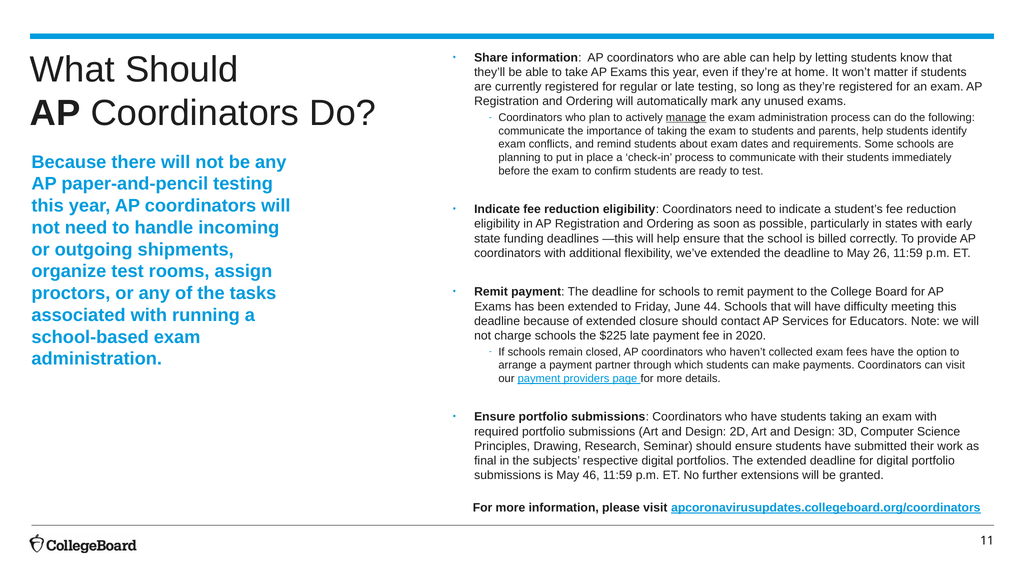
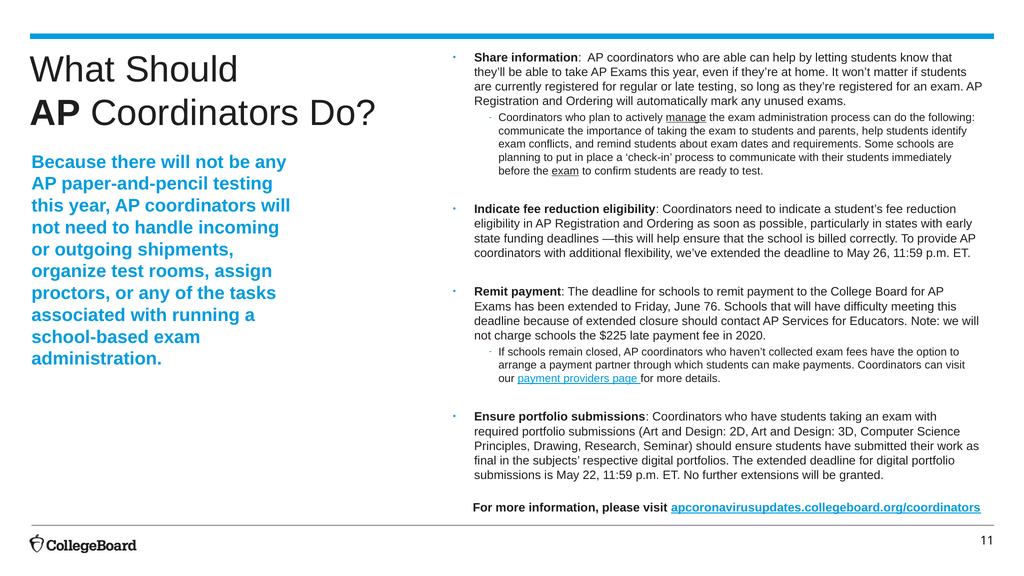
exam underline: none -> present (565, 171)
44: 44 -> 76 (712, 307)
46: 46 -> 22 (591, 475)
